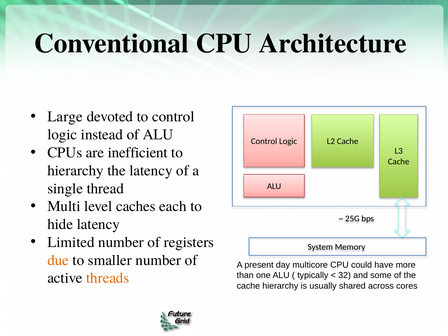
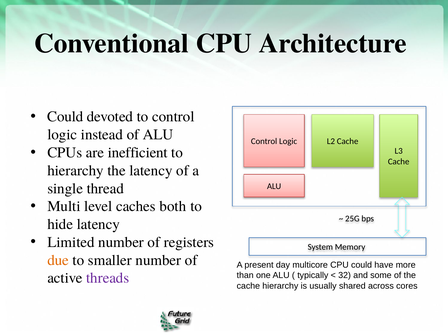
Large: Large -> Could (65, 117)
each: each -> both (173, 206)
threads colour: orange -> purple (108, 278)
